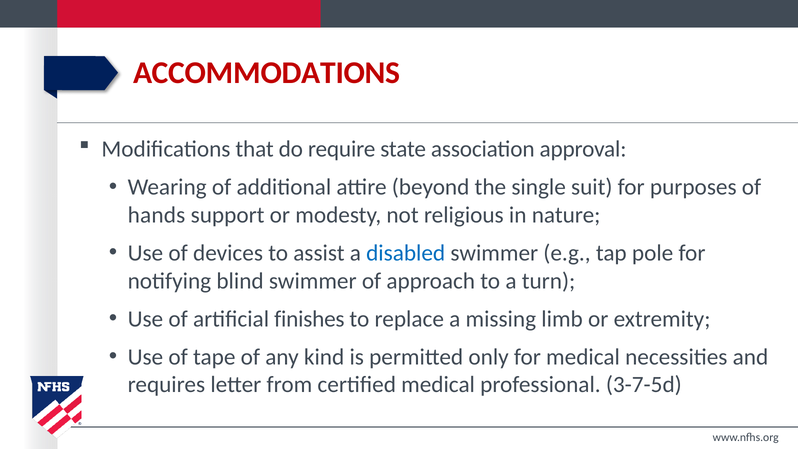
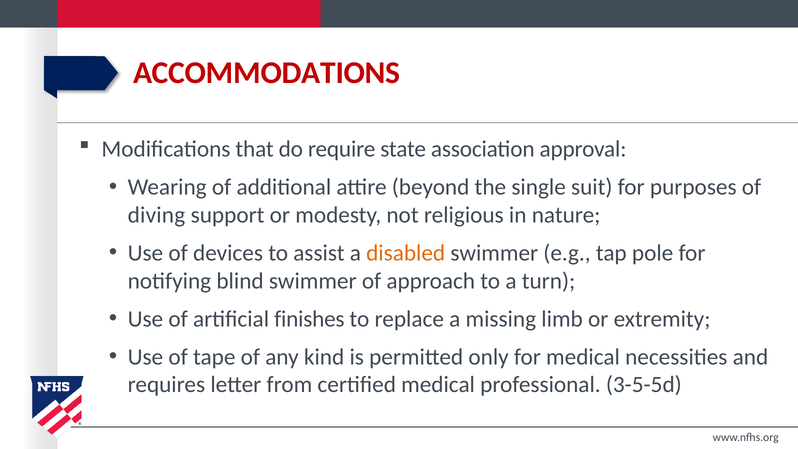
hands: hands -> diving (156, 215)
disabled colour: blue -> orange (406, 253)
3-7-5d: 3-7-5d -> 3-5-5d (644, 385)
